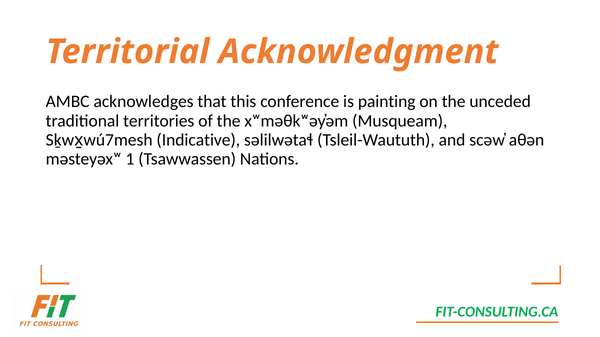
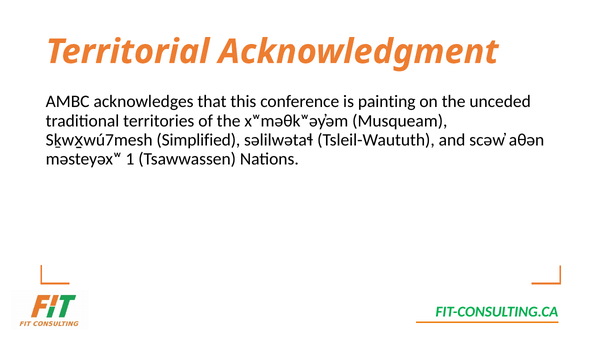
Indicative: Indicative -> Simplified (198, 140)
